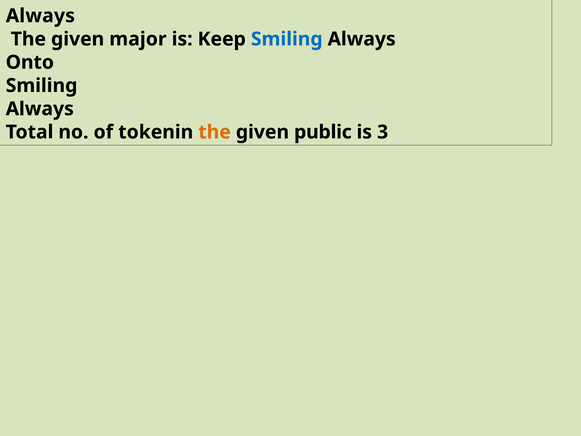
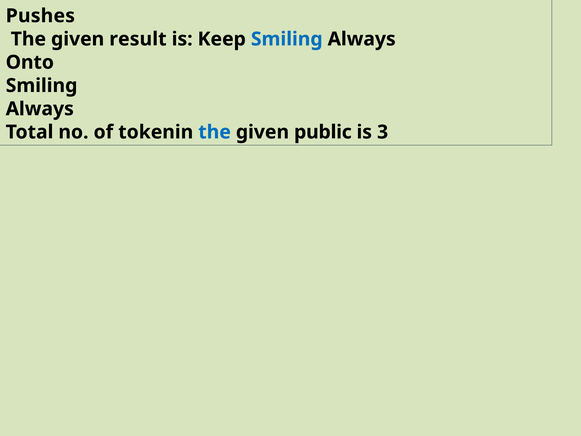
Always: Always -> Pushes (40, 16)
major: major -> result (138, 39)
the colour: orange -> blue (215, 132)
